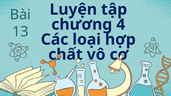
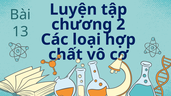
4: 4 -> 2 (121, 25)
